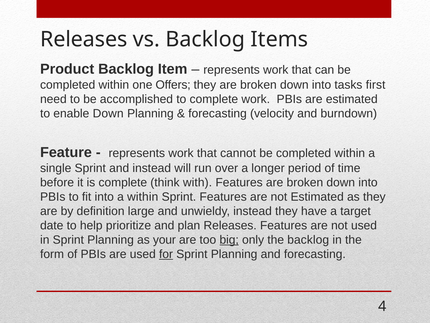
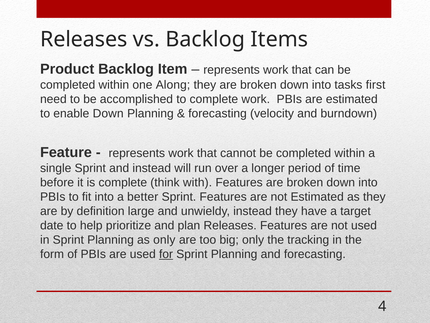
Offers: Offers -> Along (173, 85)
a within: within -> better (143, 197)
as your: your -> only (164, 240)
big underline: present -> none (229, 240)
the backlog: backlog -> tracking (308, 240)
